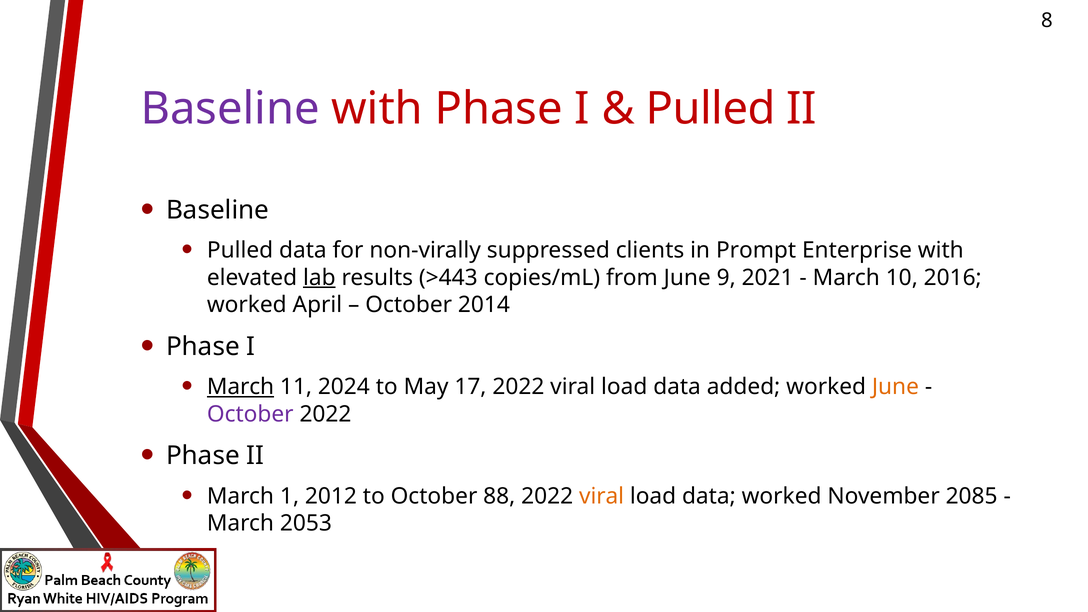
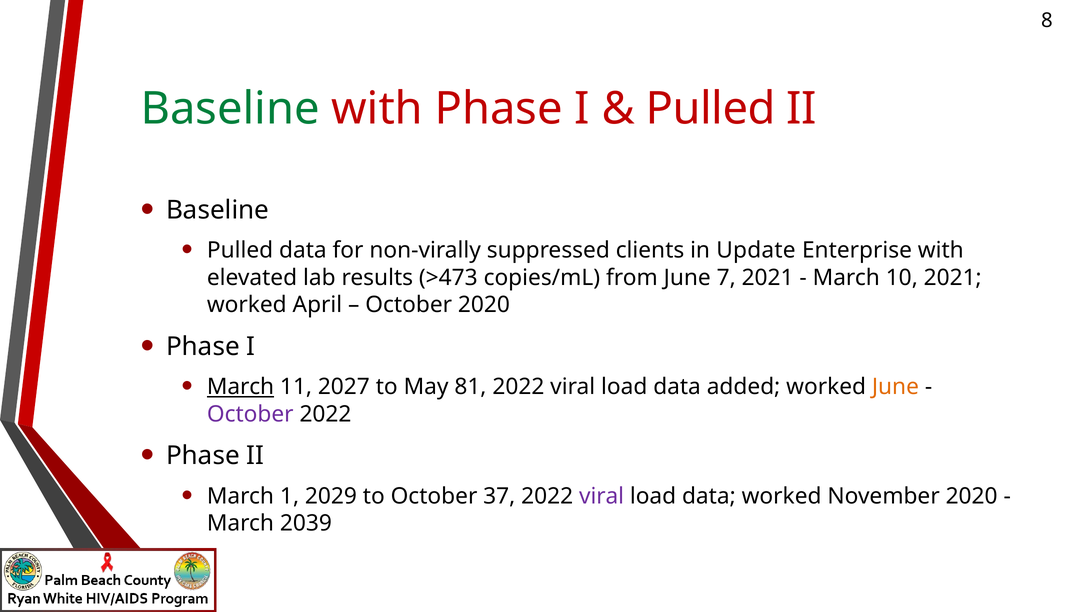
Baseline colour: purple -> green (230, 109)
Prompt: Prompt -> Update (756, 250)
lab underline: present -> none (319, 278)
>443: >443 -> >473 (448, 278)
9: 9 -> 7 (726, 278)
10 2016: 2016 -> 2021 (953, 278)
October 2014: 2014 -> 2020 (484, 305)
2024: 2024 -> 2027 (344, 387)
17: 17 -> 81 (470, 387)
2012: 2012 -> 2029 (331, 496)
88: 88 -> 37 (499, 496)
viral colour: orange -> purple (602, 496)
November 2085: 2085 -> 2020 (972, 496)
2053: 2053 -> 2039 (306, 523)
